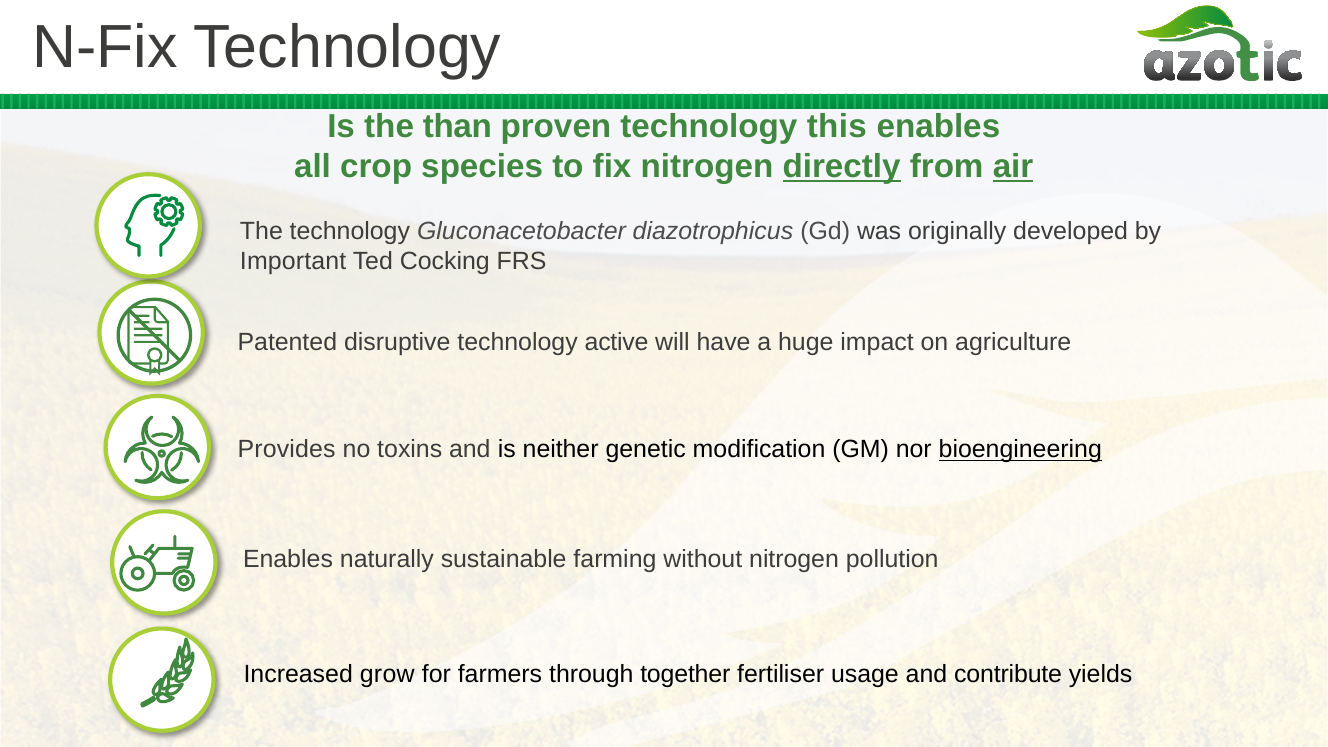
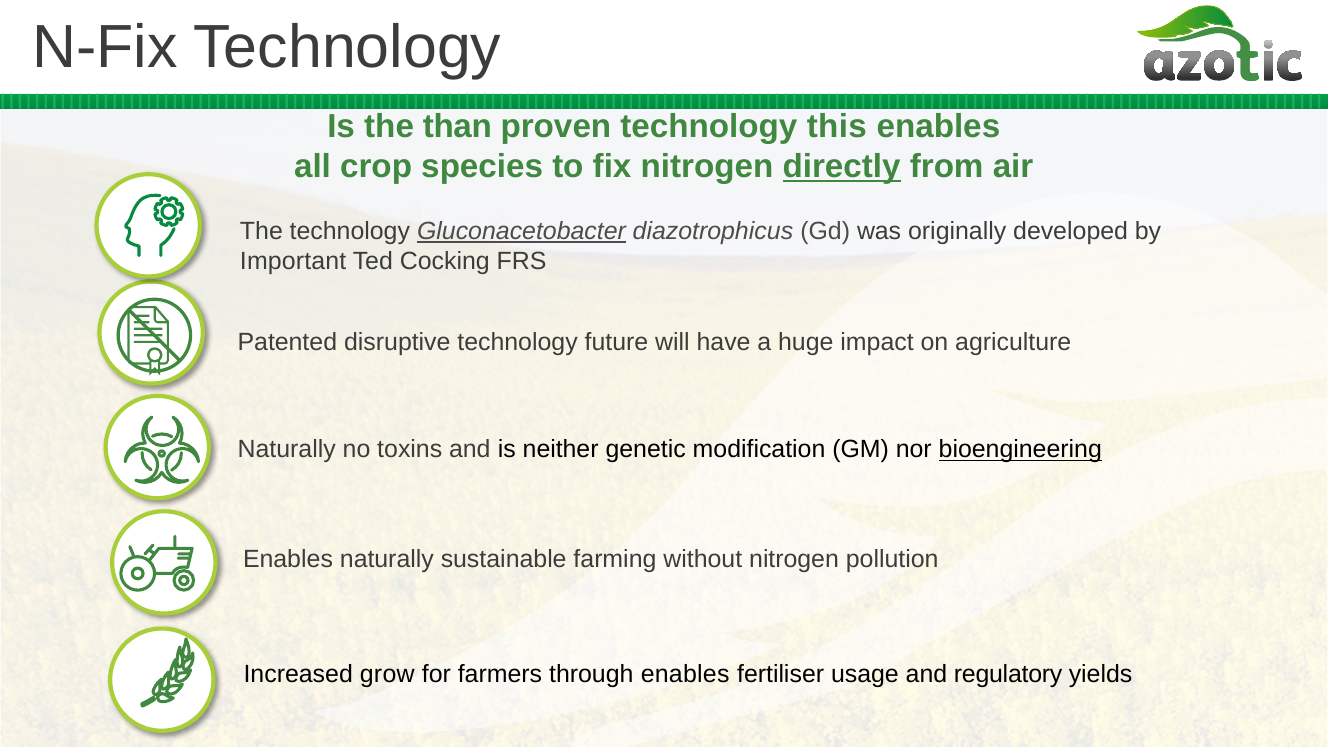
air underline: present -> none (1013, 167)
Gluconacetobacter underline: none -> present (521, 231)
active: active -> future (616, 342)
Provides: Provides -> Naturally (287, 450)
through together: together -> enables (685, 674)
contribute: contribute -> regulatory (1008, 674)
